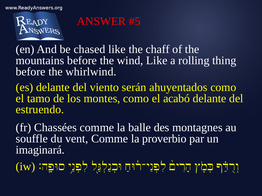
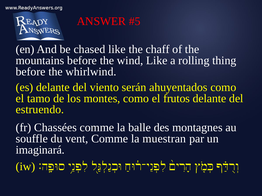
acabó: acabó -> frutos (177, 99)
proverbio: proverbio -> muestran (164, 139)
